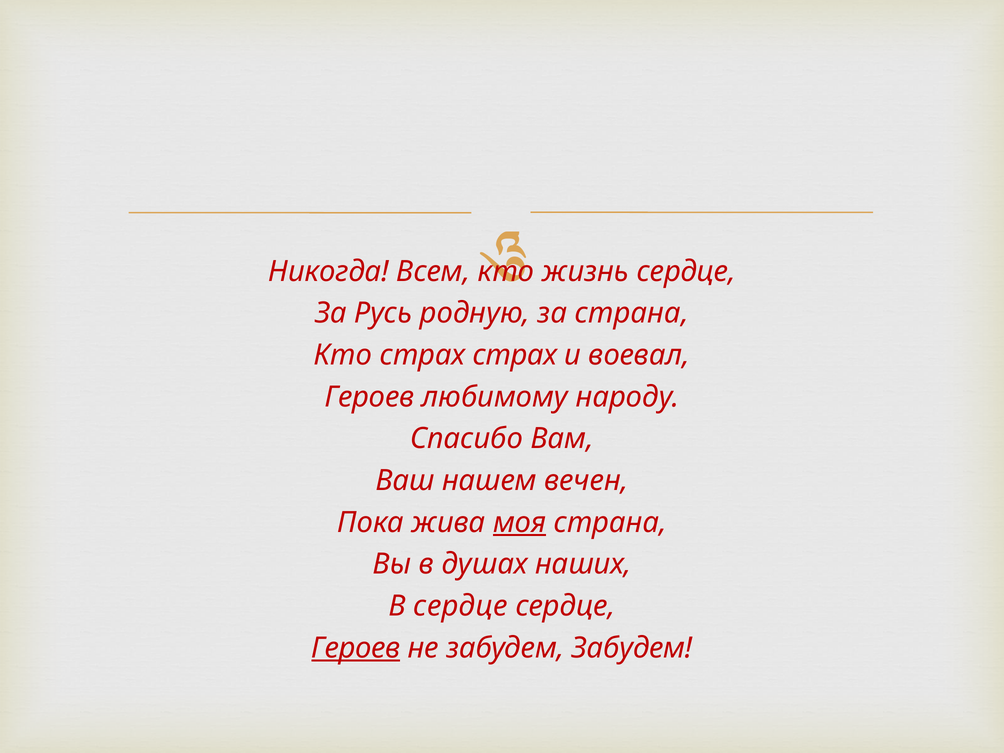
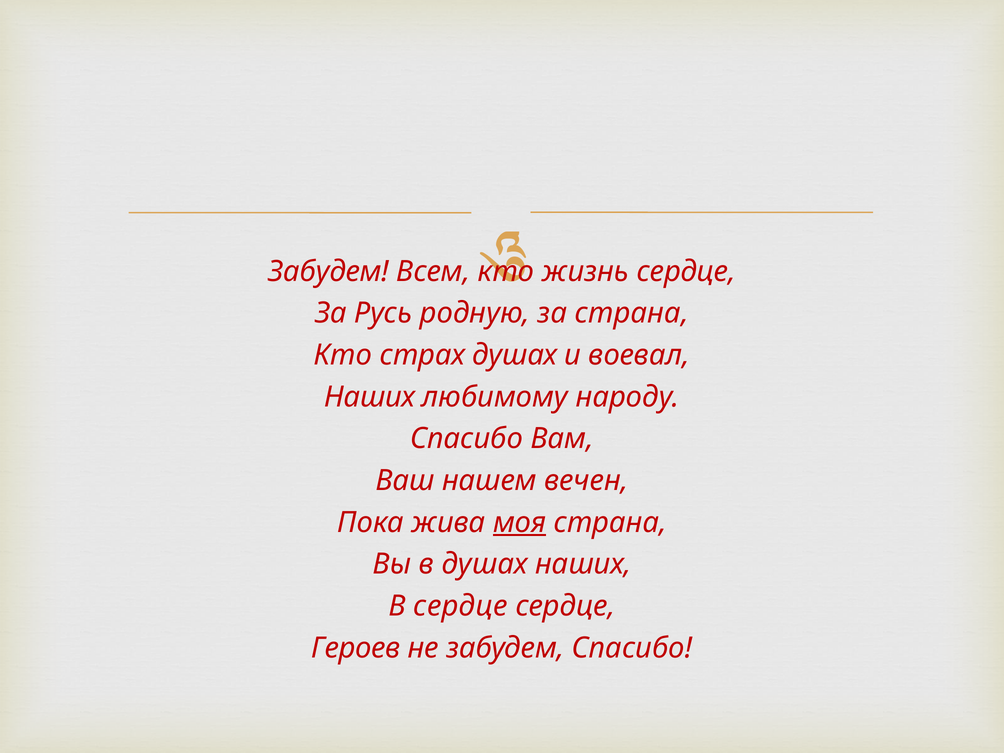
Никогда: Никогда -> Забудем (329, 271)
страх страх: страх -> душах (515, 355)
Героев: Героев -> Наших (370, 397)
Героев underline: present -> none (356, 648)
забудем Забудем: Забудем -> Спасибо (632, 648)
